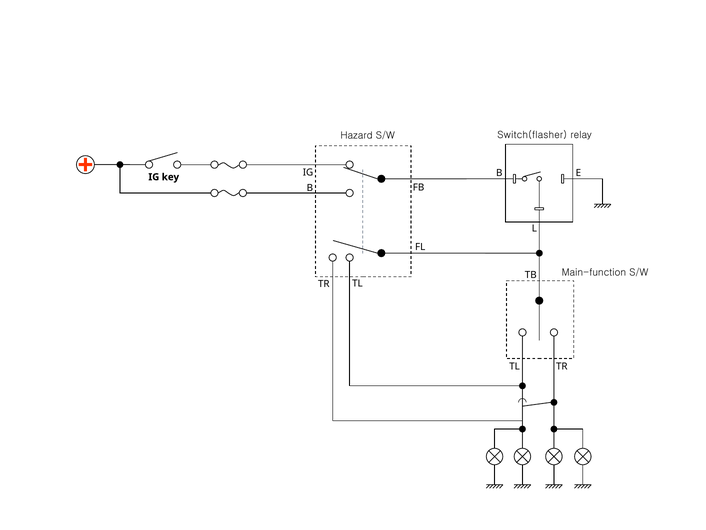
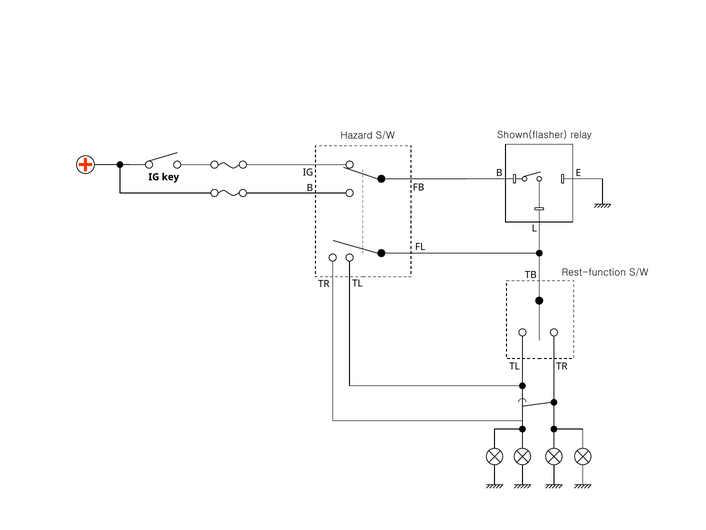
Switch(flasher: Switch(flasher -> Shown(flasher (532, 135)
Main-function: Main-function -> Rest-function (594, 272)
